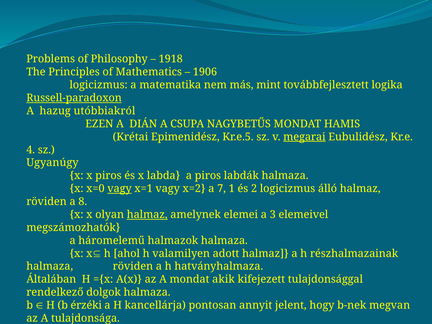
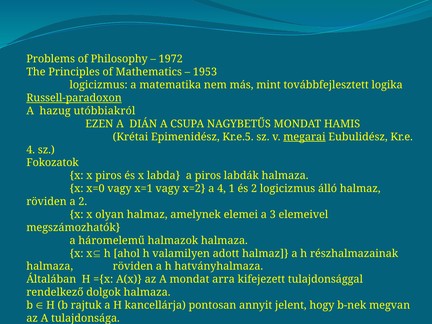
1918: 1918 -> 1972 (171, 59)
1906: 1906 -> 1953 (205, 72)
Ugyanúgy: Ugyanúgy -> Fokozatok (53, 163)
vagy underline: present -> none (120, 189)
a 7: 7 -> 4 (222, 189)
a 8: 8 -> 2 (83, 202)
halmaz underline: present -> none (147, 215)
akik: akik -> arra (224, 279)
érzéki: érzéki -> rajtuk (86, 305)
